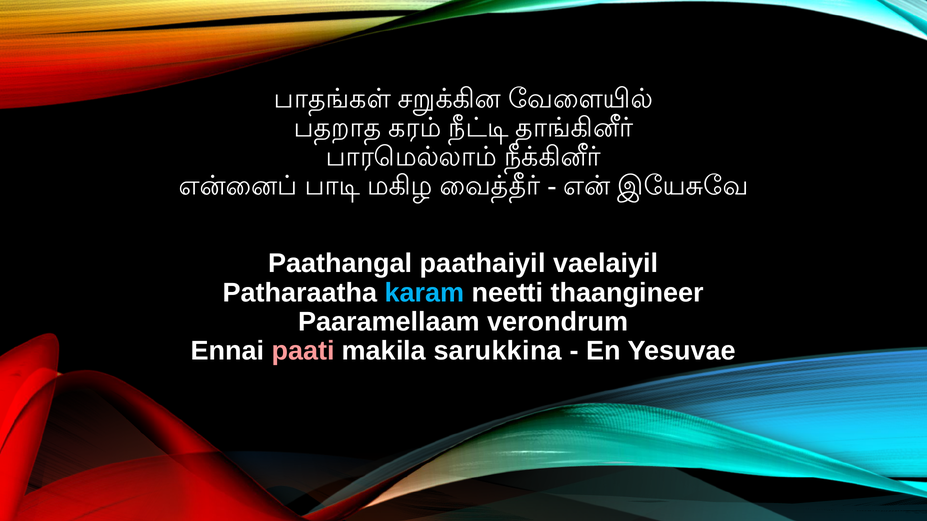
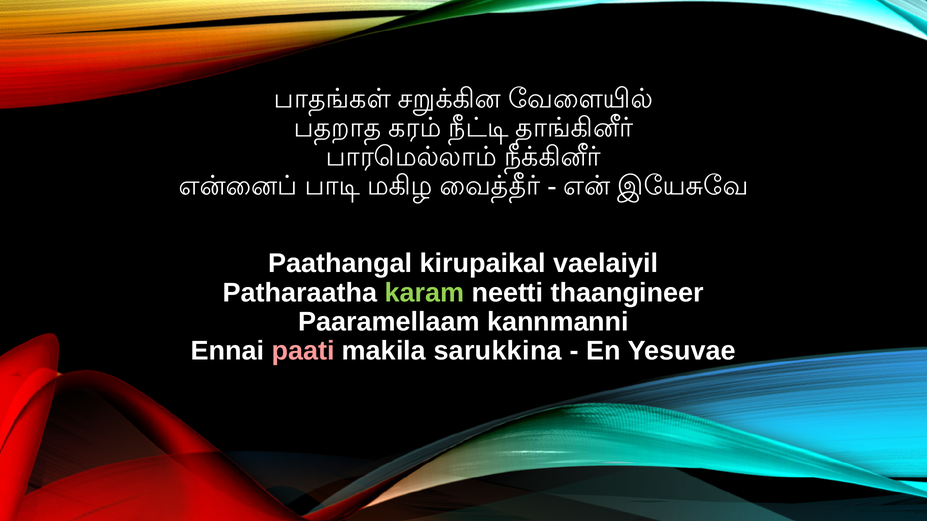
paathaiyil: paathaiyil -> kirupaikal (483, 264)
karam colour: light blue -> light green (424, 293)
verondrum: verondrum -> kannmanni (558, 322)
